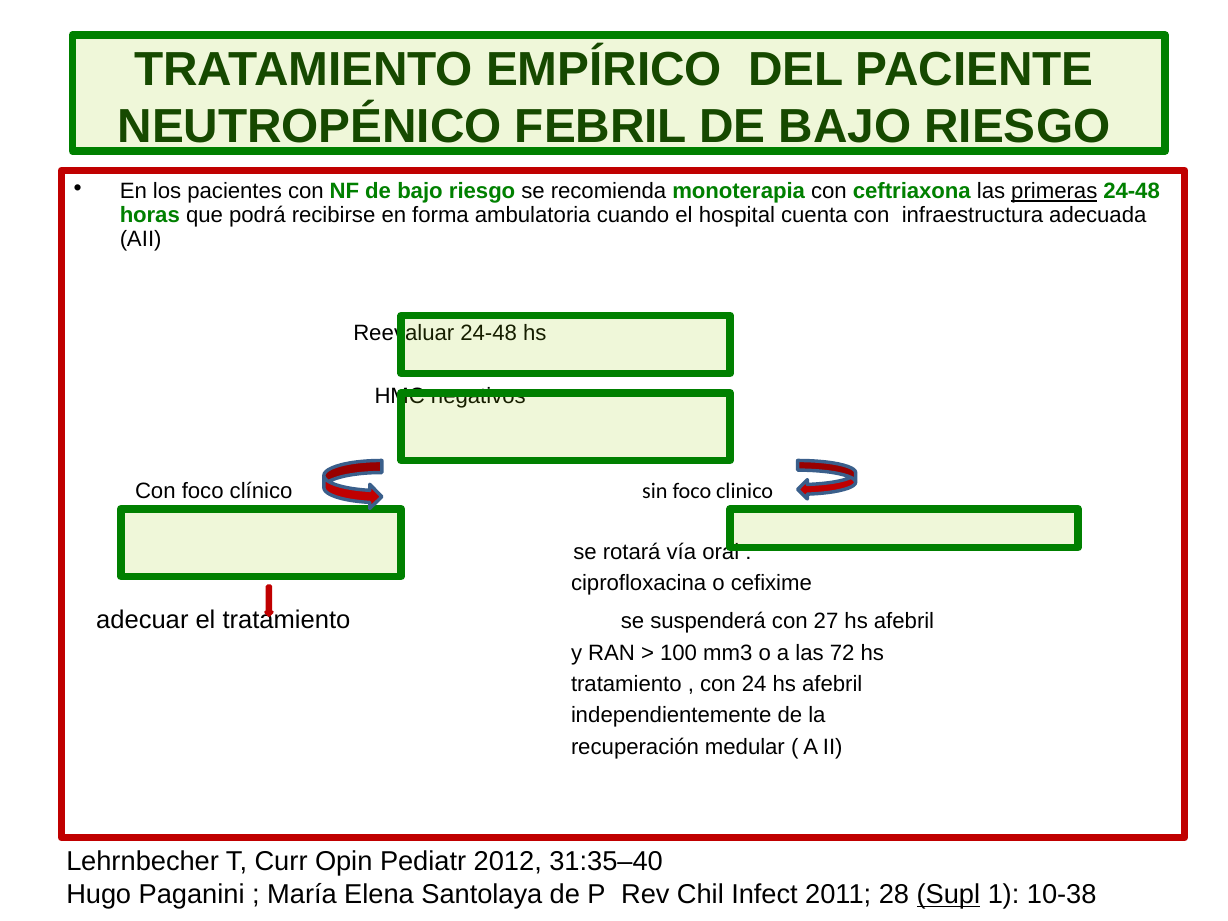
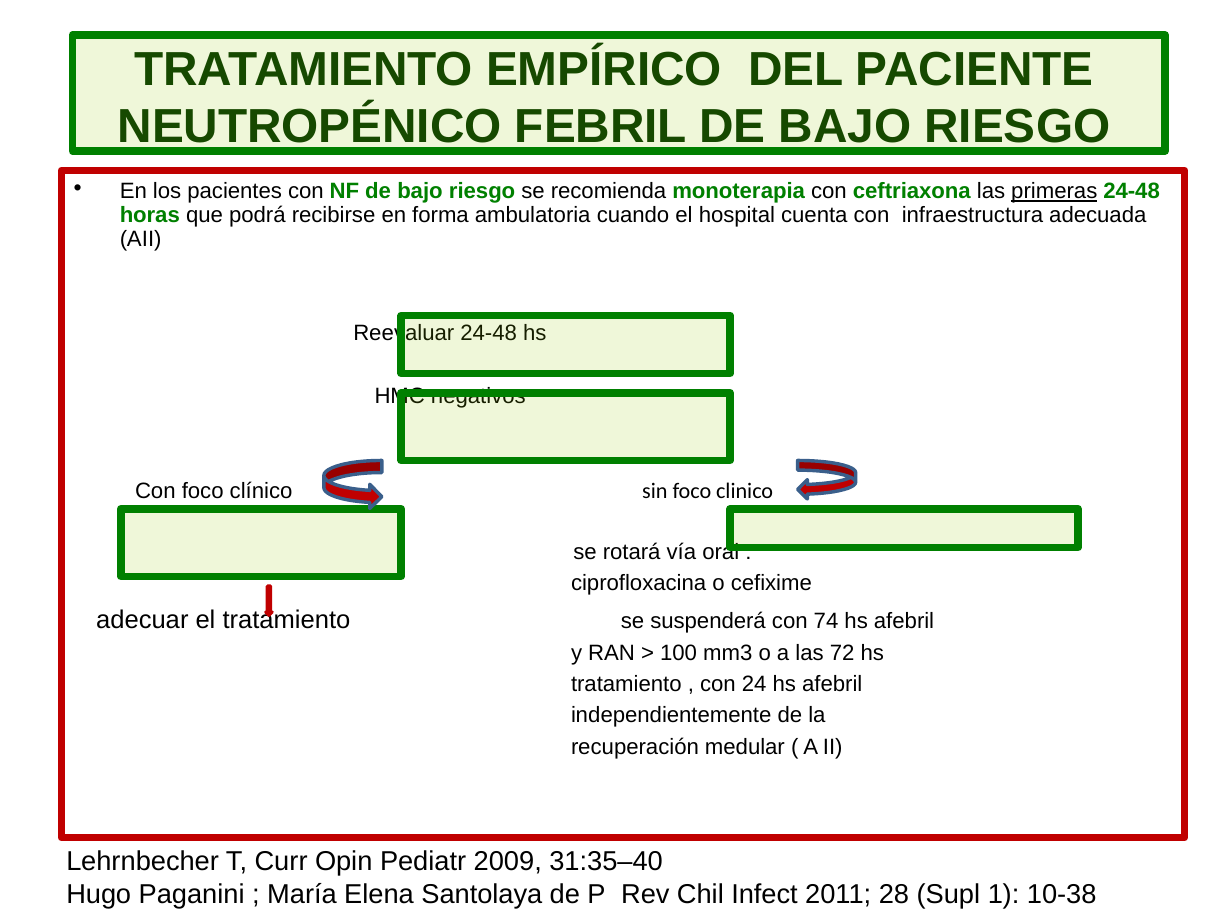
27: 27 -> 74 (826, 621)
2012: 2012 -> 2009 (508, 862)
Supl underline: present -> none (948, 895)
